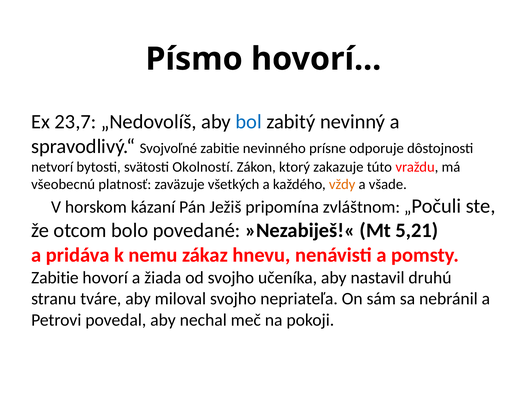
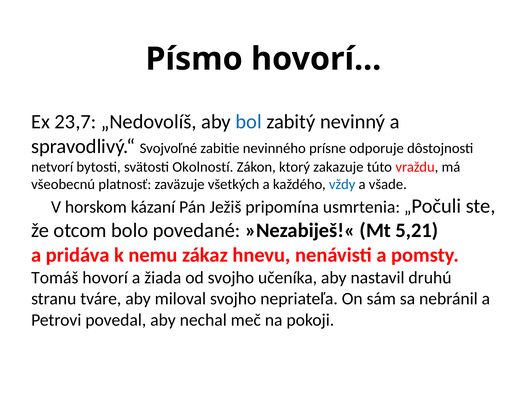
vždy colour: orange -> blue (342, 185)
zvláštnom: zvláštnom -> usmrtenia (361, 207)
Zabitie: Zabitie -> Tomáš (55, 278)
